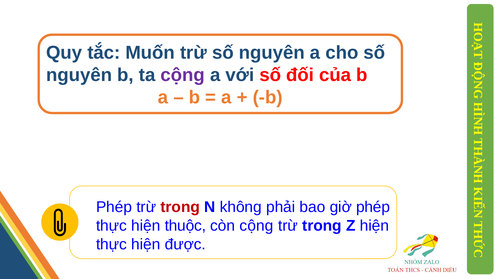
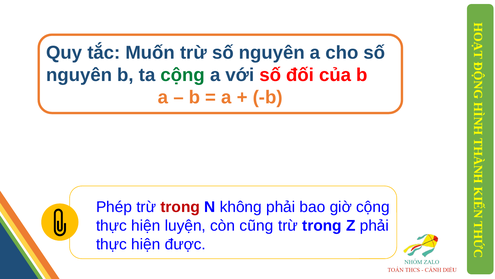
cộng colour: purple -> green (183, 75)
giờ phép: phép -> cộng (373, 207)
thuộc: thuộc -> luyện (185, 225)
còn cộng: cộng -> cũng (257, 225)
Z hiện: hiện -> phải (374, 225)
